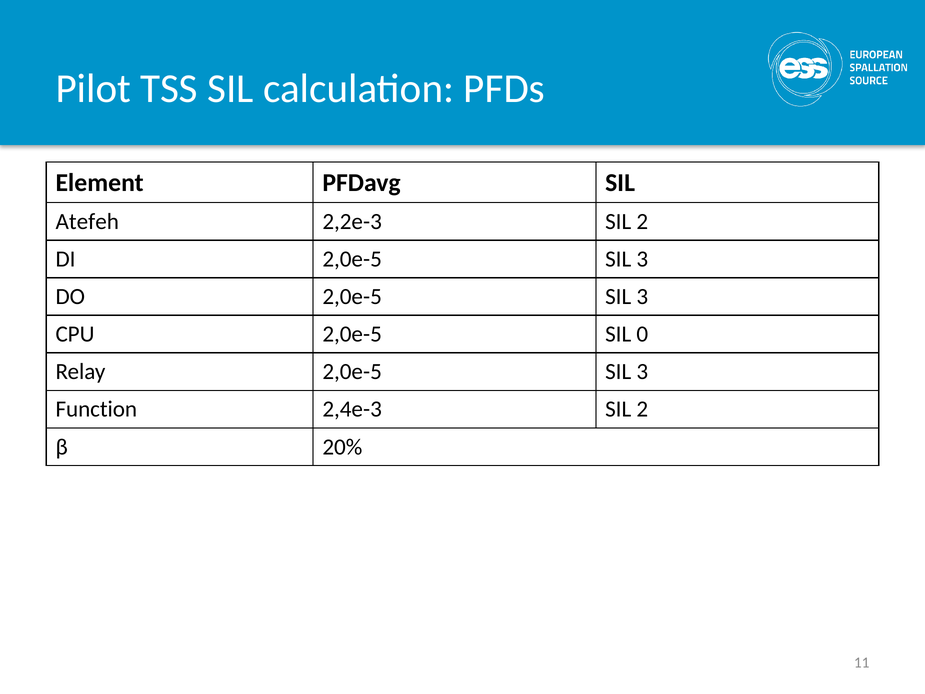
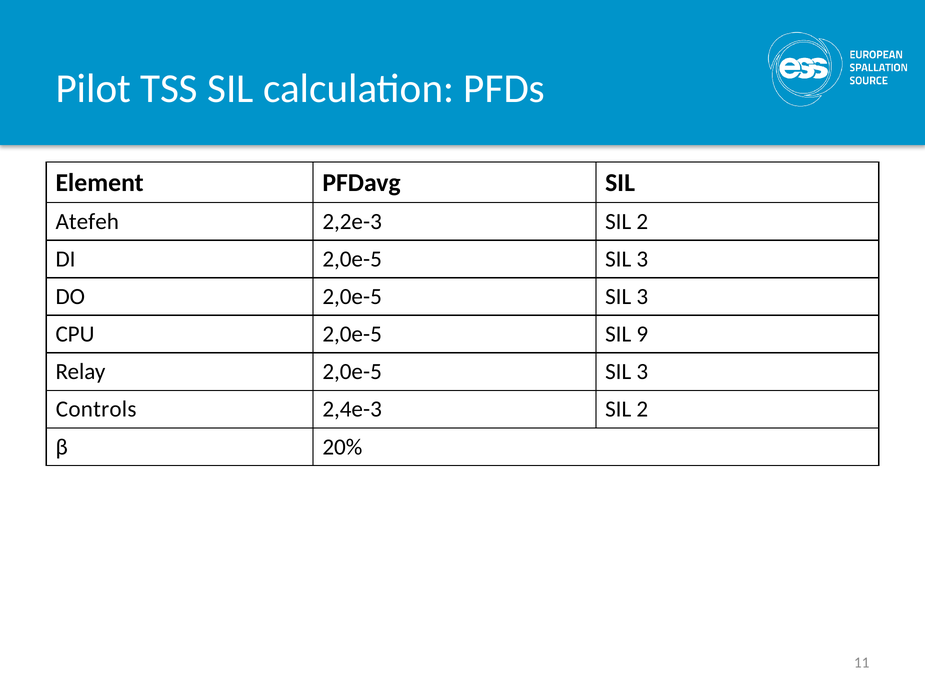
0: 0 -> 9 (642, 334)
Function: Function -> Controls (96, 409)
